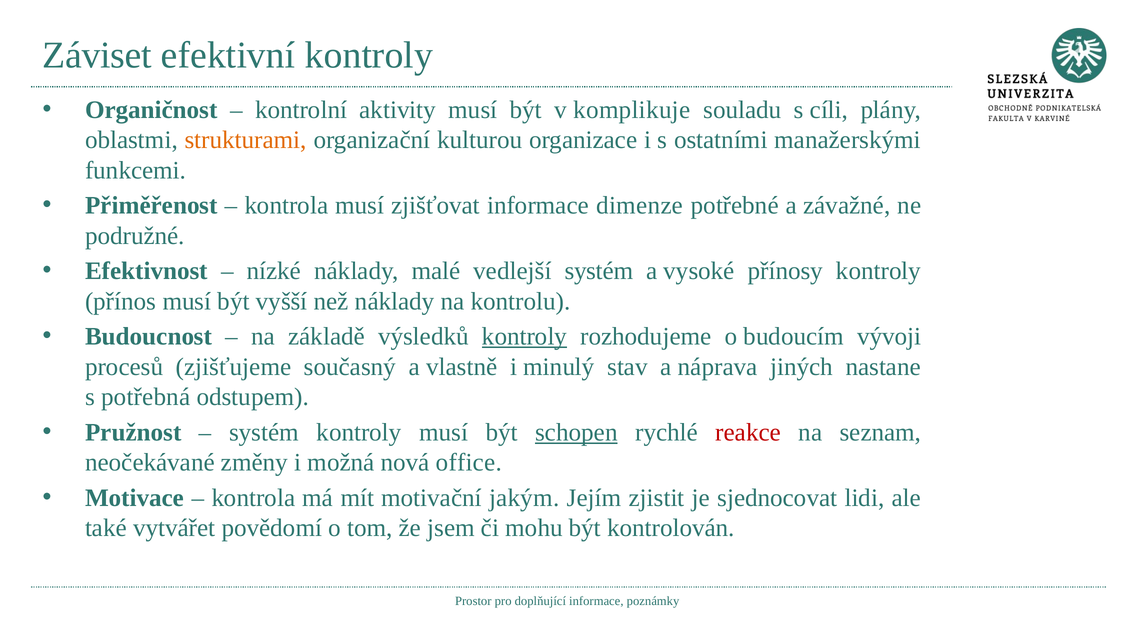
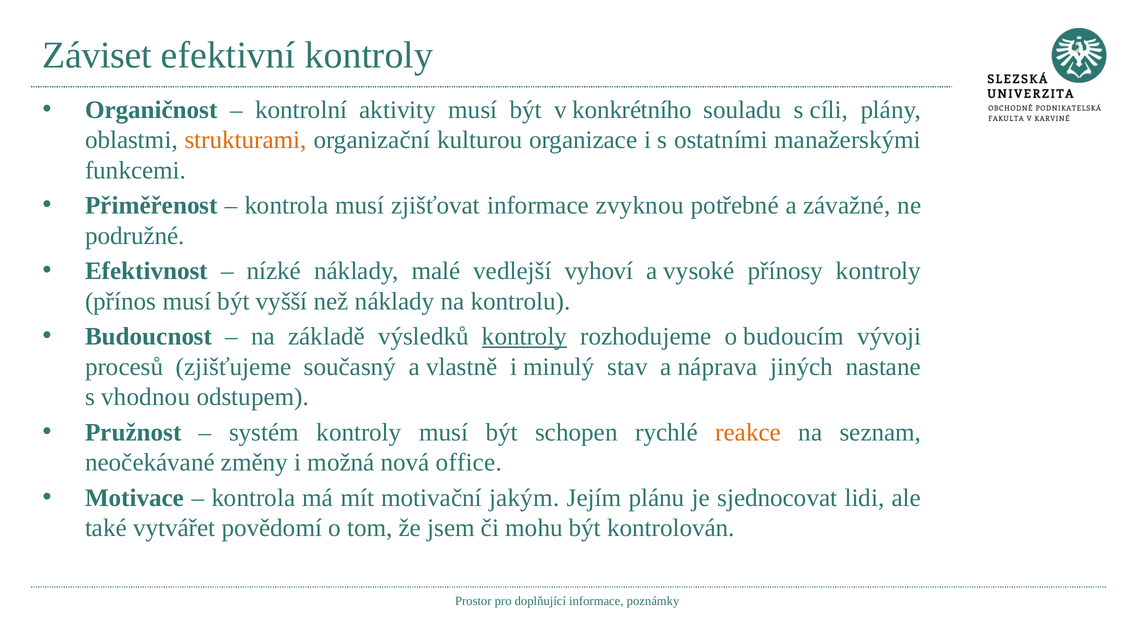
komplikuje: komplikuje -> konkrétního (632, 110)
dimenze: dimenze -> zvyknou (640, 206)
vedlejší systém: systém -> vyhoví (599, 271)
potřebná: potřebná -> vhodnou (146, 397)
schopen underline: present -> none (576, 433)
reakce colour: red -> orange (748, 433)
zjistit: zjistit -> plánu (657, 498)
